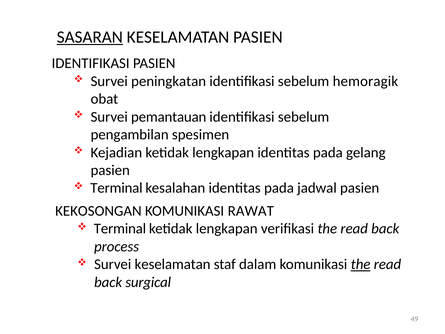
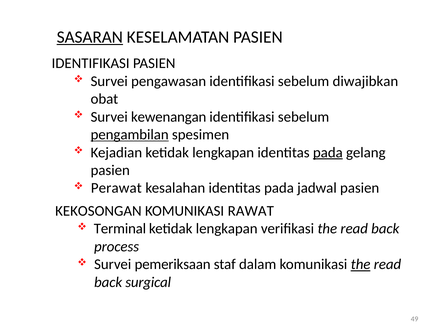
peningkatan: peningkatan -> pengawasan (169, 81)
hemoragik: hemoragik -> diwajibkan (365, 81)
pemantauan: pemantauan -> kewenangan (169, 117)
pengambilan underline: none -> present (130, 135)
pada underline: none -> present (328, 152)
Terminal: Terminal -> Perawat (116, 188)
Survei keselamatan: keselamatan -> pemeriksaan (173, 264)
